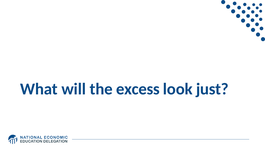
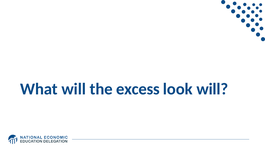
look just: just -> will (212, 89)
